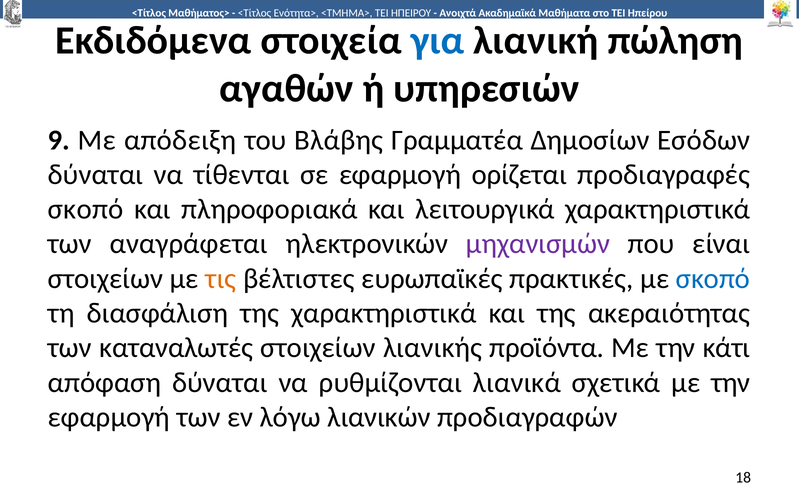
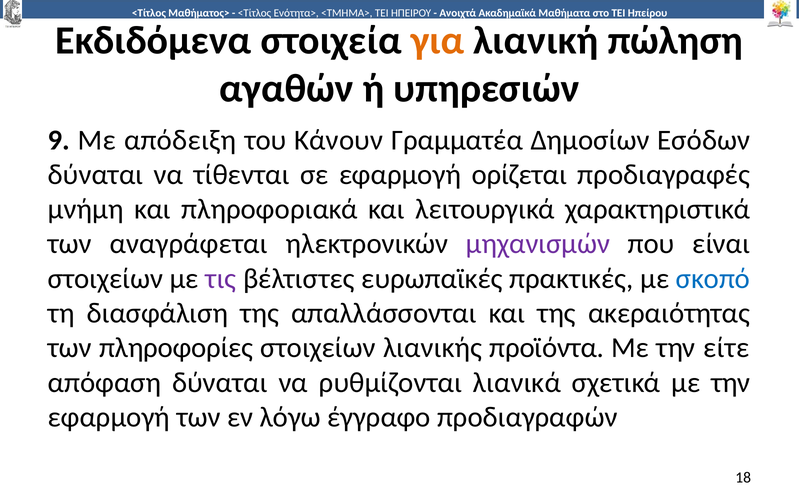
για colour: blue -> orange (438, 40)
Βλάβης: Βλάβης -> Κάνουν (339, 140)
σκοπό: σκοπό -> μνήμη (86, 209)
τις colour: orange -> purple (221, 278)
της χαρακτηριστικά: χαρακτηριστικά -> απαλλάσσονται (384, 313)
καταναλωτές: καταναλωτές -> πληροφορίες (176, 347)
κάτι: κάτι -> είτε (726, 347)
λιανικών: λιανικών -> έγγραφο (379, 417)
